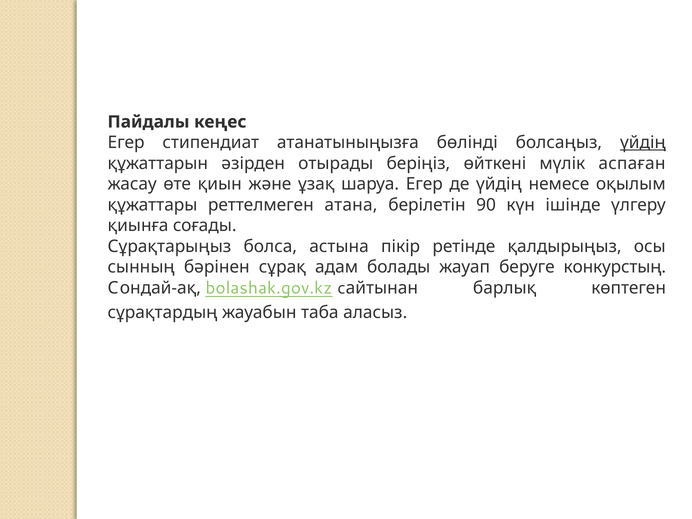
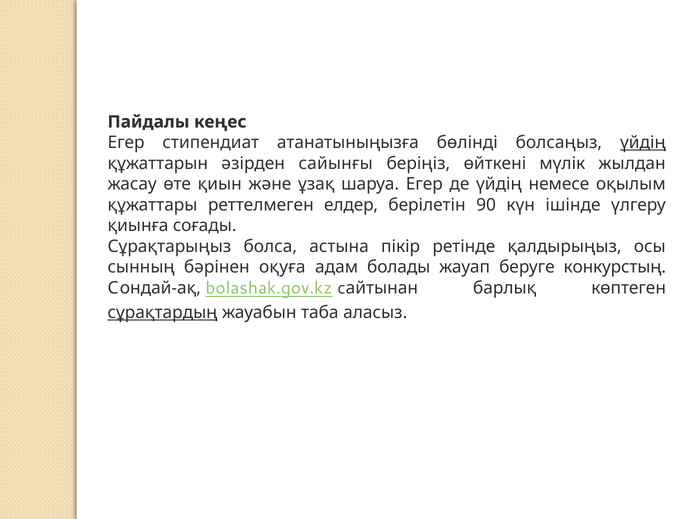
отырады: отырады -> сайынғы (336, 163)
аспаған: аспаған -> жылдан (632, 163)
атана: атана -> елдер (351, 205)
сұрақ: сұрақ -> оқуға (282, 267)
сұрақтардың underline: none -> present (163, 312)
